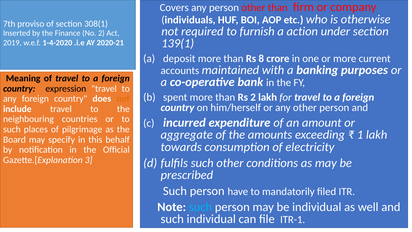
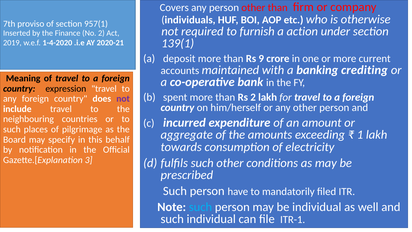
308(1: 308(1 -> 957(1 (96, 24)
8: 8 -> 9 (261, 59)
purposes: purposes -> crediting (364, 70)
not colour: orange -> purple (123, 99)
